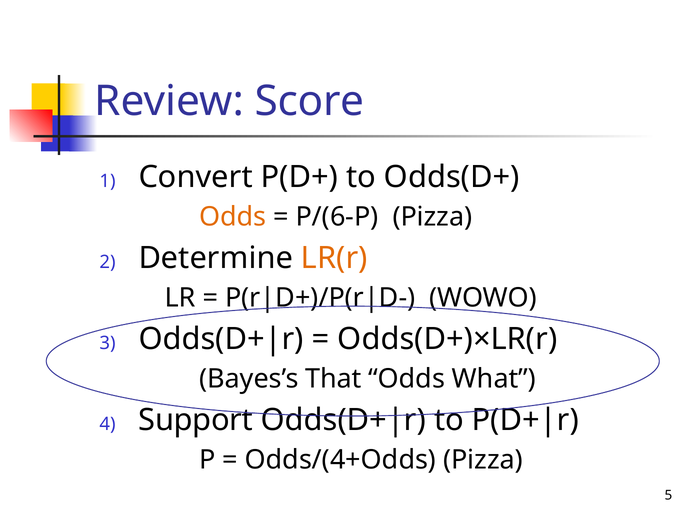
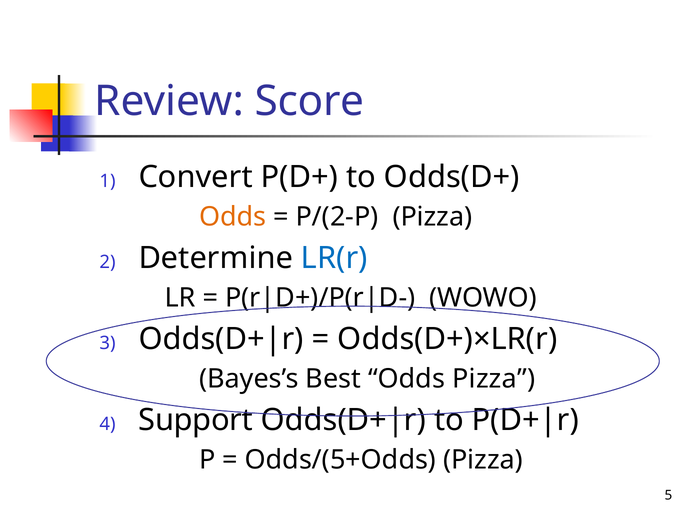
P/(6-P: P/(6-P -> P/(2-P (337, 217)
LR(r colour: orange -> blue (334, 258)
That: That -> Best (333, 379)
Odds What: What -> Pizza (494, 379)
Odds/(4+Odds: Odds/(4+Odds -> Odds/(5+Odds (340, 460)
